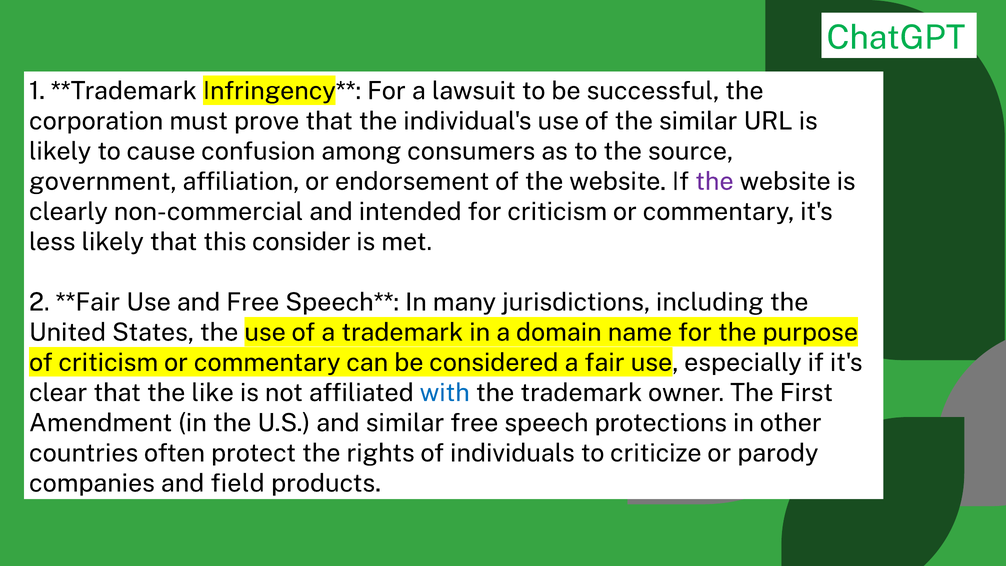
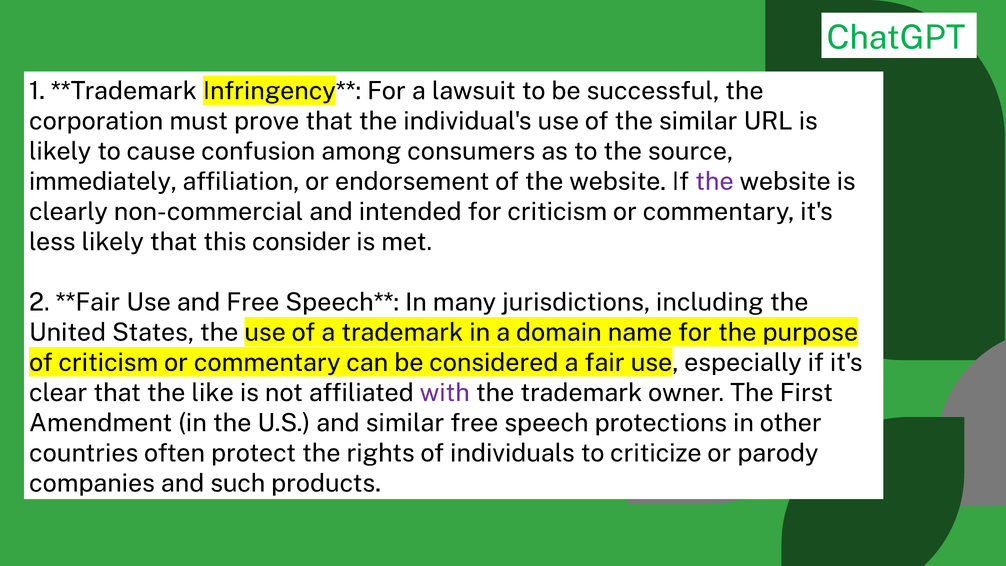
government: government -> immediately (103, 181)
with colour: blue -> purple (445, 393)
field: field -> such (238, 483)
